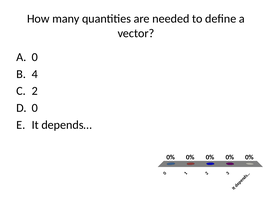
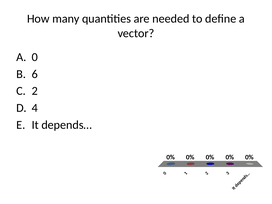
4: 4 -> 6 (35, 74)
0: 0 -> 4 (35, 108)
